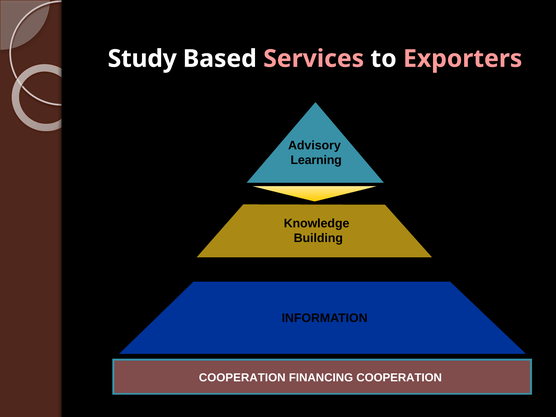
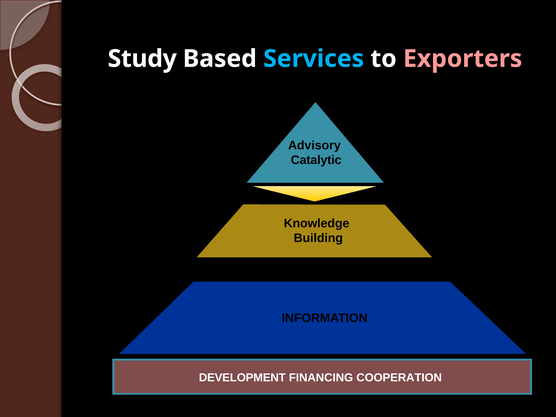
Services colour: pink -> light blue (314, 59)
Learning: Learning -> Catalytic (316, 160)
COOPERATION: COOPERATION -> DEVELOPMENT (242, 378)
